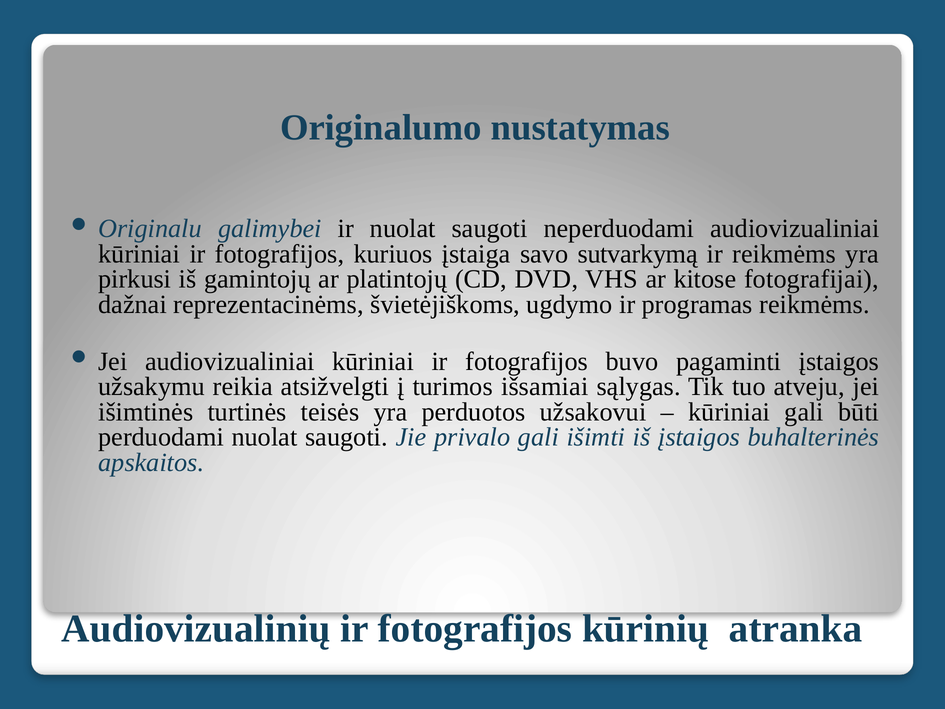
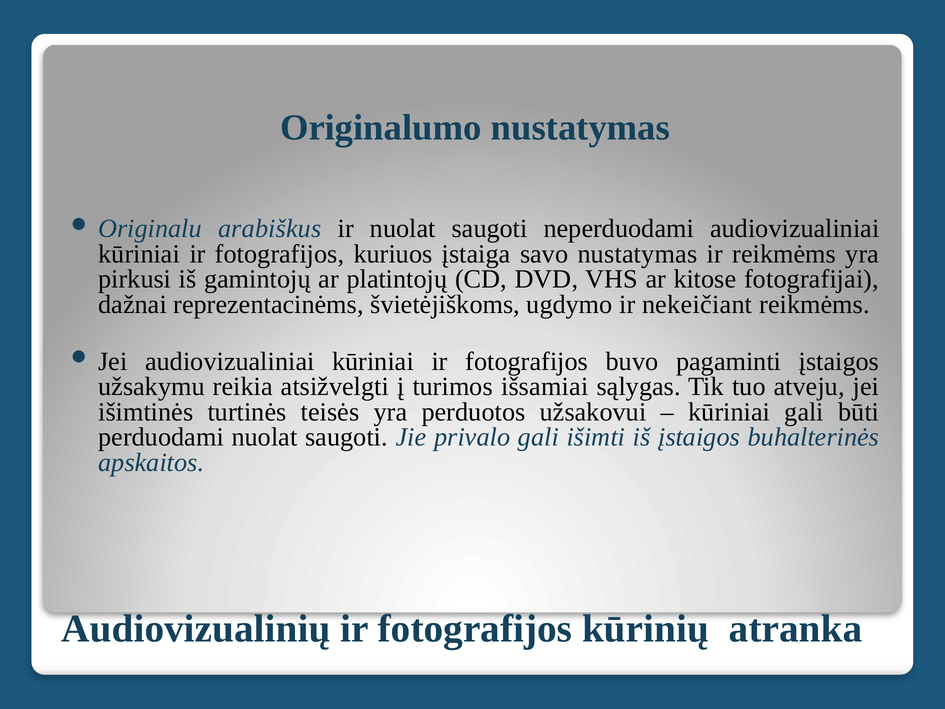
galimybei: galimybei -> arabiškus (270, 229)
savo sutvarkymą: sutvarkymą -> nustatymas (637, 254)
programas: programas -> nekeičiant (697, 304)
